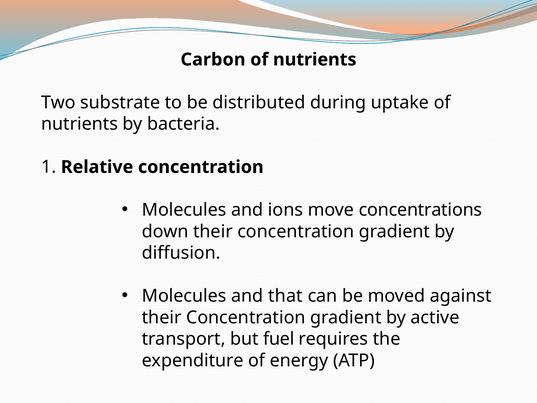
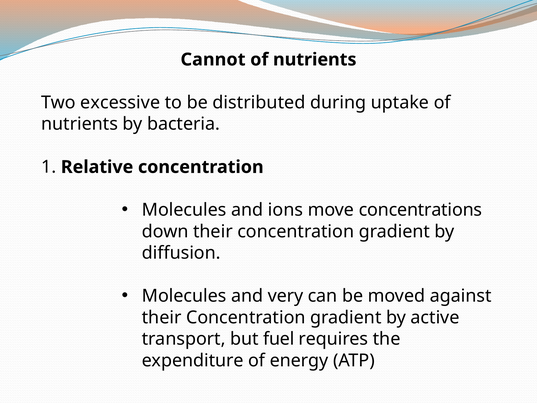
Carbon: Carbon -> Cannot (213, 60)
substrate: substrate -> excessive (120, 102)
that: that -> very (286, 296)
